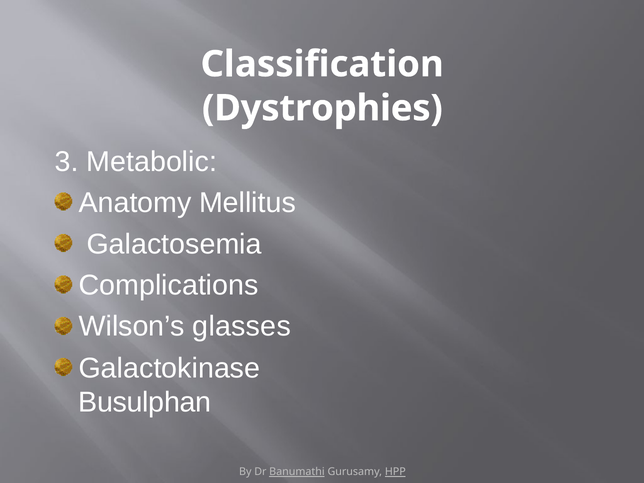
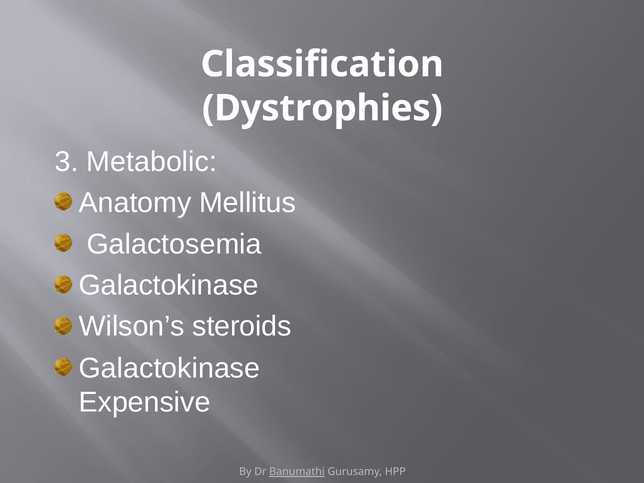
Complications: Complications -> Galactokinase (169, 285)
glasses: glasses -> steroids (242, 327)
Busulphan: Busulphan -> Expensive (145, 402)
HPP underline: present -> none (395, 472)
